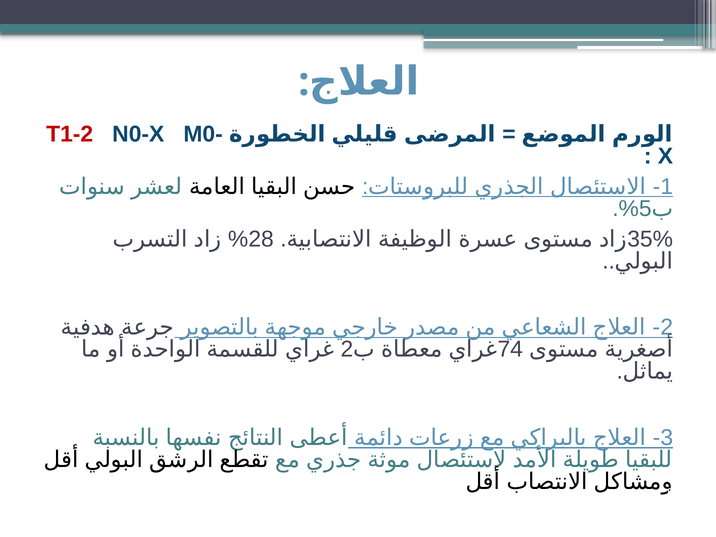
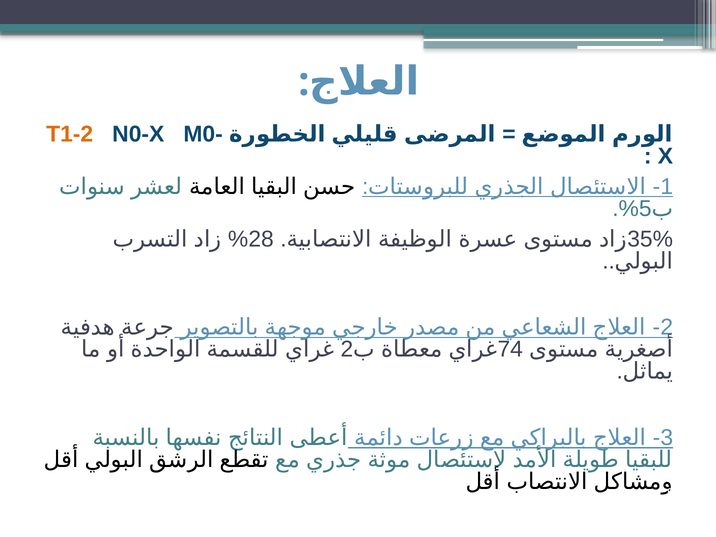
T1-2 colour: red -> orange (70, 134)
